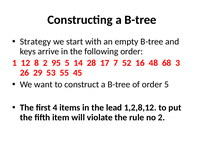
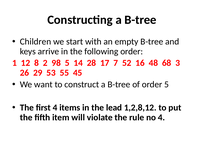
Strategy: Strategy -> Children (36, 42)
95: 95 -> 98 (56, 63)
no 2: 2 -> 4 (161, 117)
